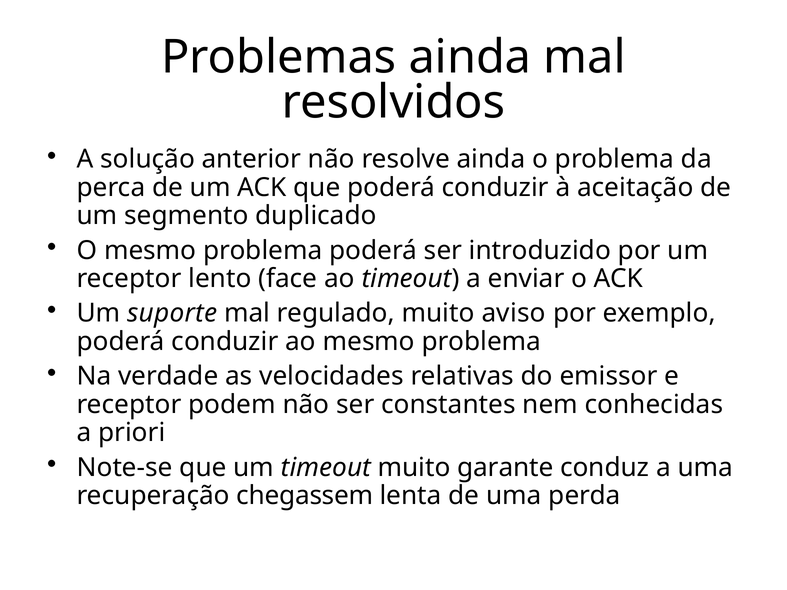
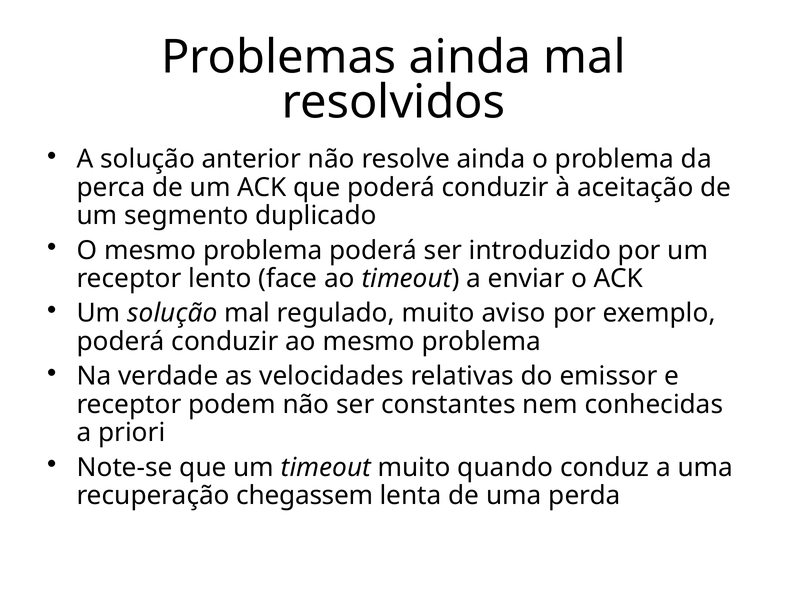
Um suporte: suporte -> solução (172, 313)
garante: garante -> quando (505, 468)
